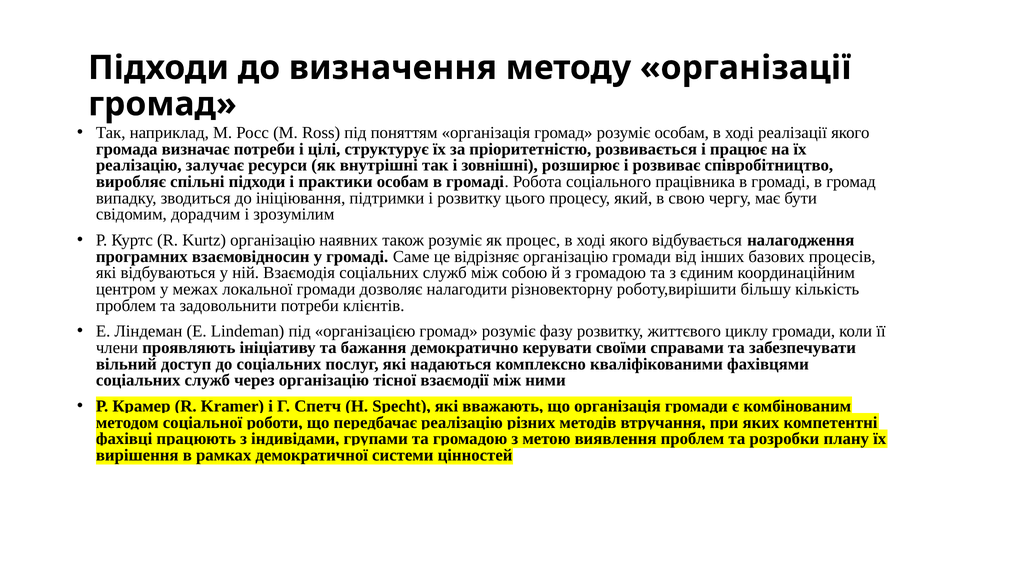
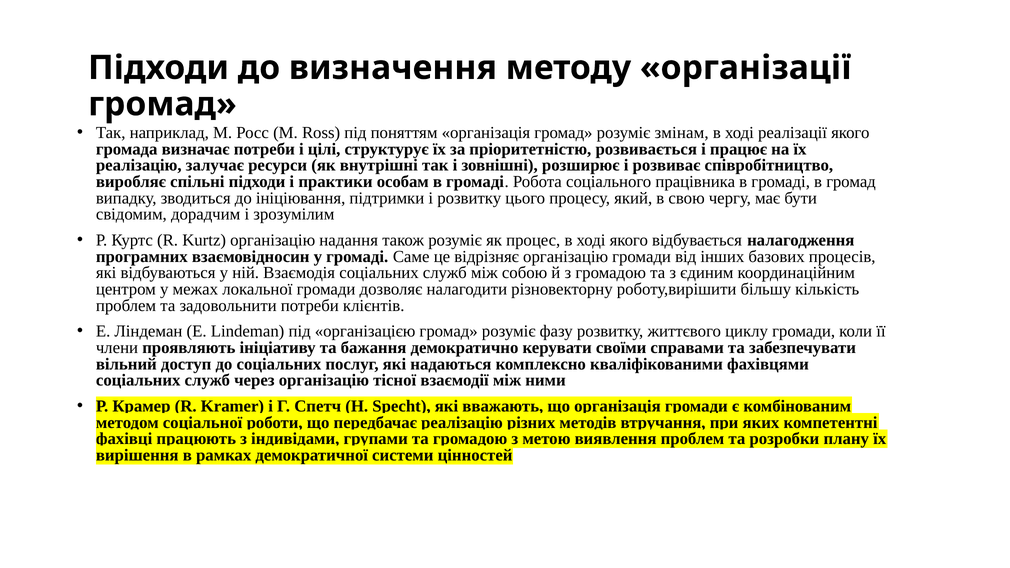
розуміє особам: особам -> змінам (682, 133)
наявних: наявних -> надання (349, 240)
